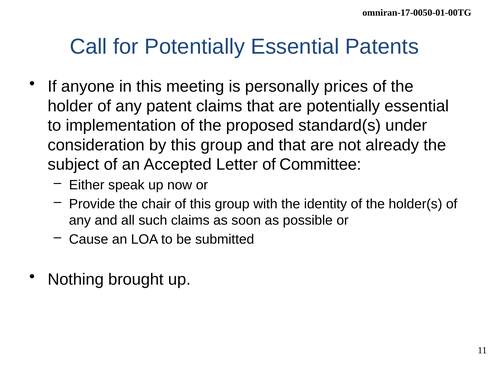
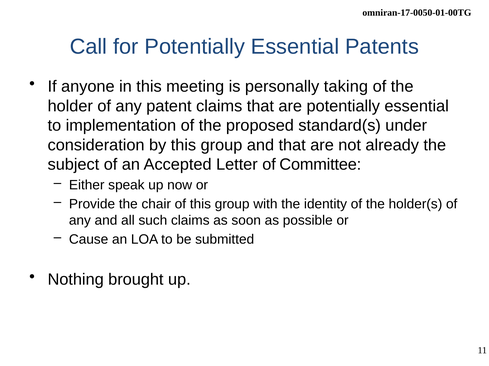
prices: prices -> taking (346, 87)
